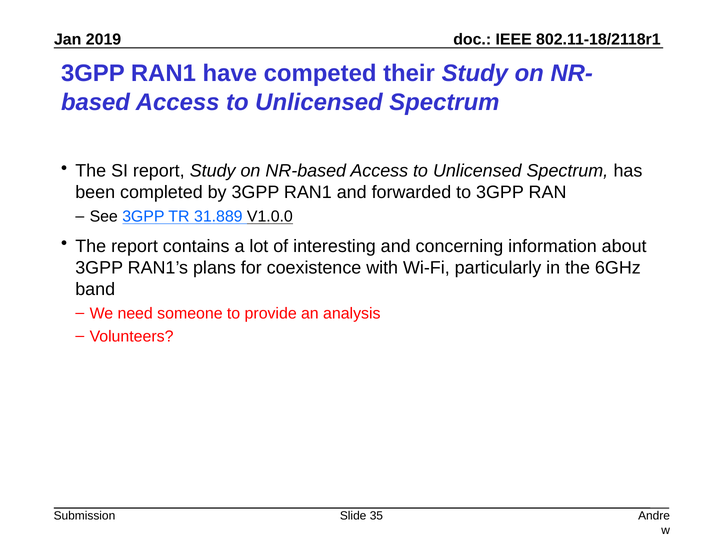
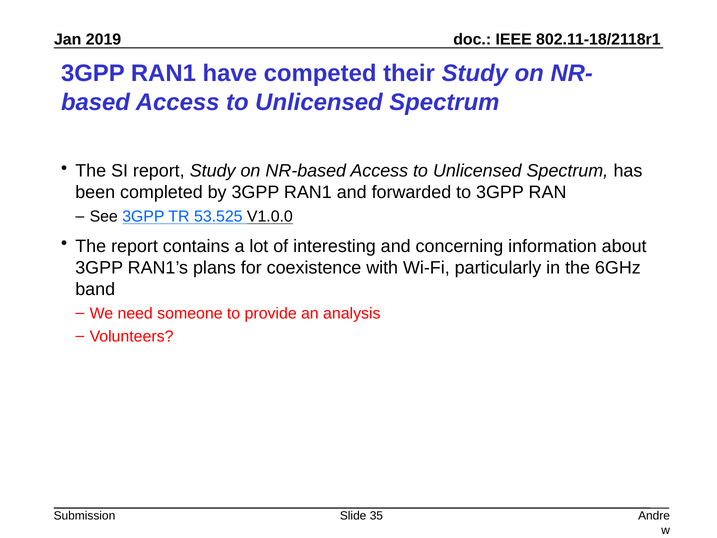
31.889: 31.889 -> 53.525 (218, 217)
